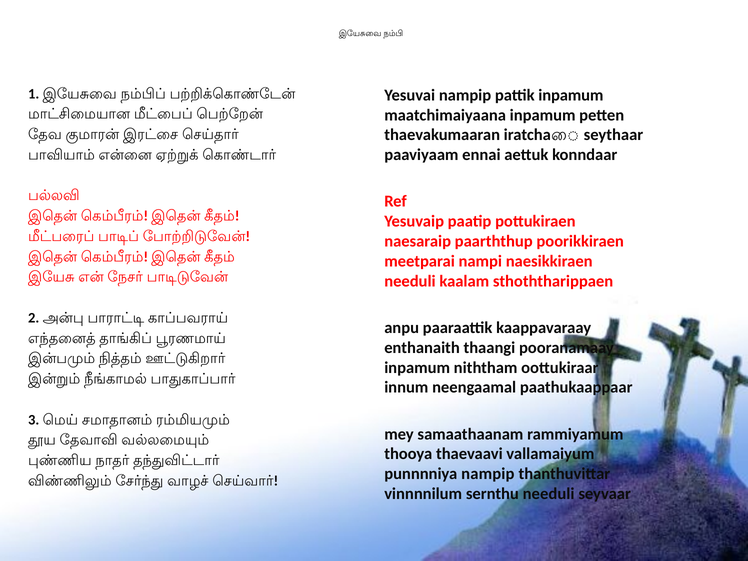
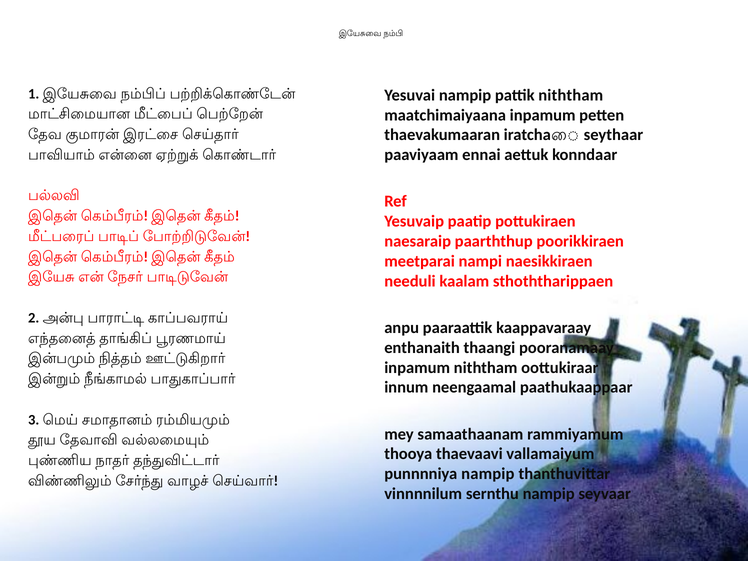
pattik inpamum: inpamum -> niththam (571, 95)
sernthu needuli: needuli -> nampip (549, 494)
